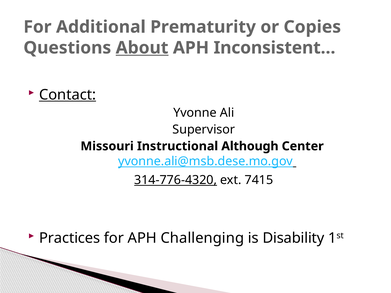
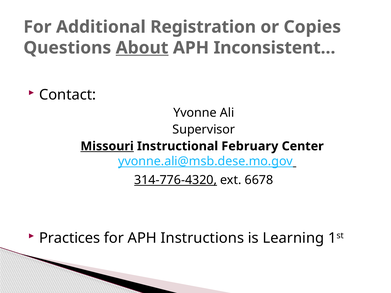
Prematurity: Prematurity -> Registration (203, 27)
Contact underline: present -> none (68, 95)
Missouri underline: none -> present (107, 146)
Although: Although -> February (250, 146)
7415: 7415 -> 6678 (259, 180)
Challenging: Challenging -> Instructions (202, 238)
Disability: Disability -> Learning (293, 238)
